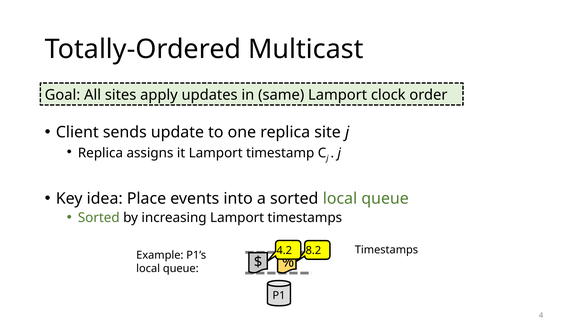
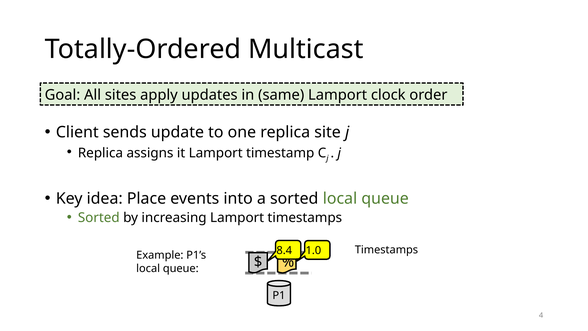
4.2: 4.2 -> 8.4 (284, 250)
8.2: 8.2 -> 1.0 (313, 250)
